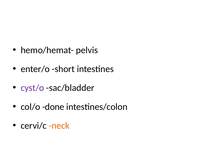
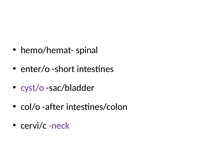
pelvis: pelvis -> spinal (87, 50)
done: done -> after (53, 107)
neck colour: orange -> purple (59, 126)
